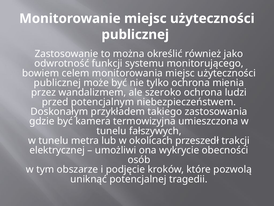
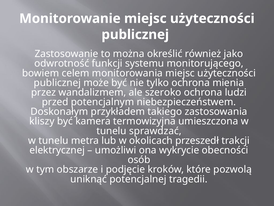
gdzie: gdzie -> kliszy (42, 121)
fałszywych: fałszywych -> sprawdzać (155, 131)
